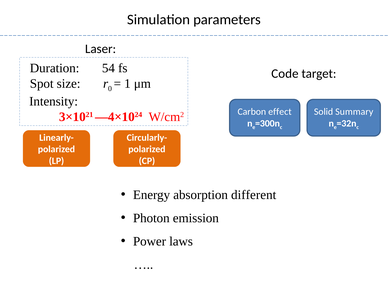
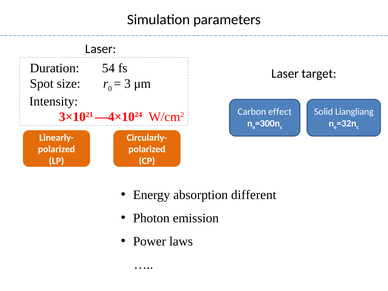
Code: Code -> Laser (285, 74)
1: 1 -> 3 (127, 84)
Summary: Summary -> Liangliang (354, 112)
